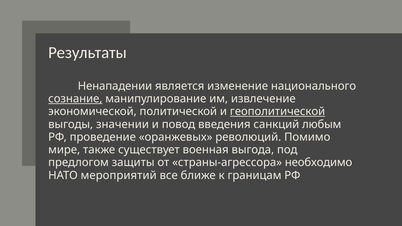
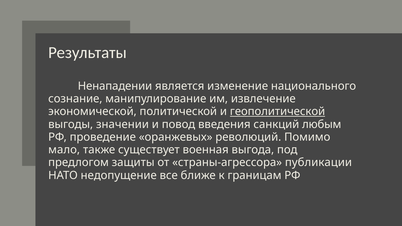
сознание underline: present -> none (75, 99)
мире: мире -> мало (64, 150)
необходимо: необходимо -> публикации (318, 163)
мероприятий: мероприятий -> недопущение (119, 175)
